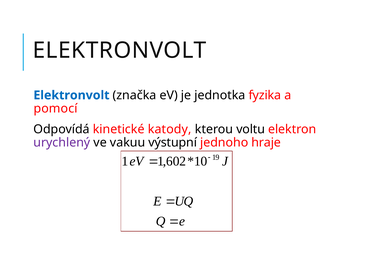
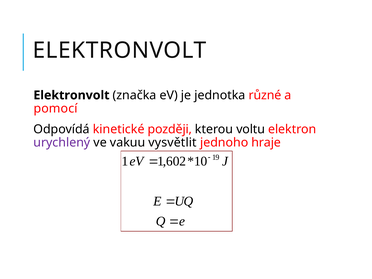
Elektronvolt colour: blue -> black (71, 95)
fyzika: fyzika -> různé (265, 95)
katody: katody -> později (170, 129)
výstupní: výstupní -> vysvětlit (173, 143)
